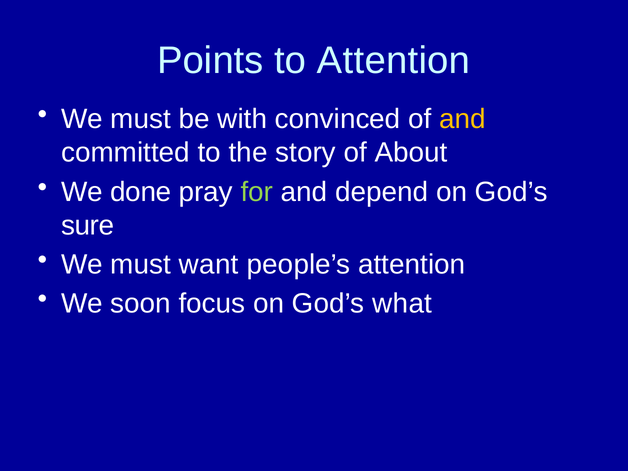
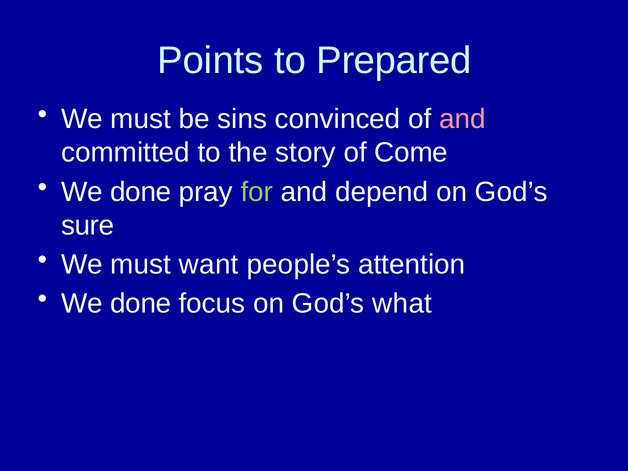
to Attention: Attention -> Prepared (394, 61)
with: with -> sins (242, 119)
and colour: yellow -> pink (463, 119)
About: About -> Come (411, 153)
soon: soon -> done (141, 303)
